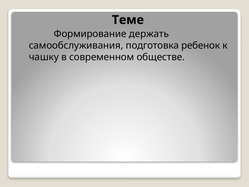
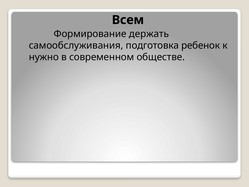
Теме: Теме -> Всем (128, 20)
чашку: чашку -> нужно (44, 57)
